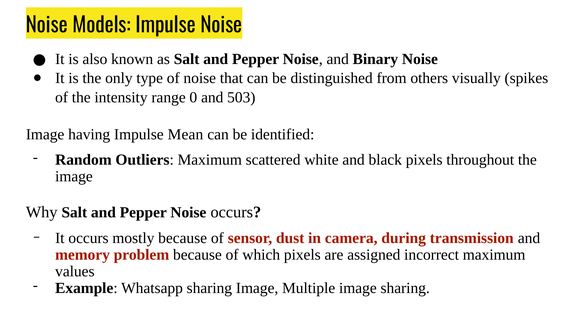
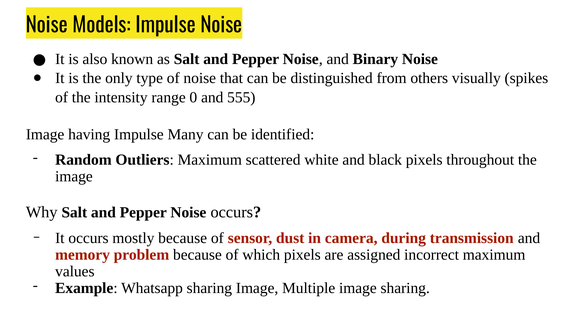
503: 503 -> 555 (241, 98)
Mean: Mean -> Many (186, 135)
